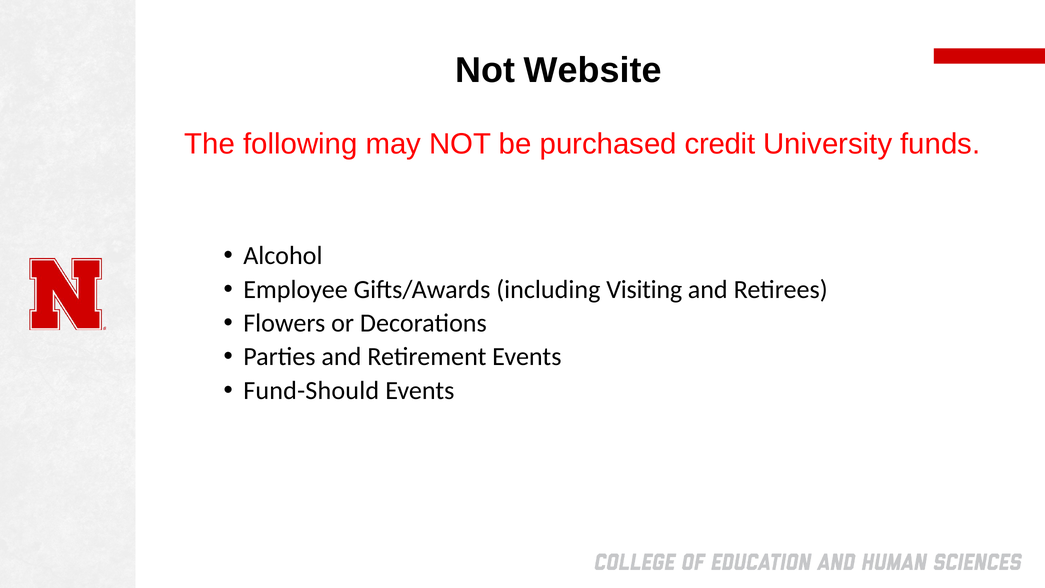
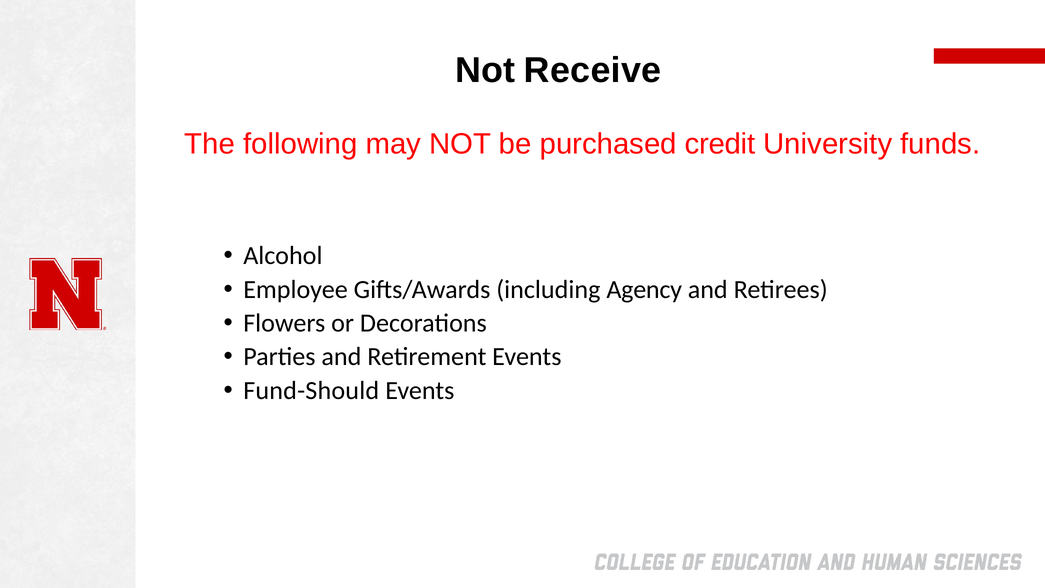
Website: Website -> Receive (593, 71)
Visiting: Visiting -> Agency (644, 289)
